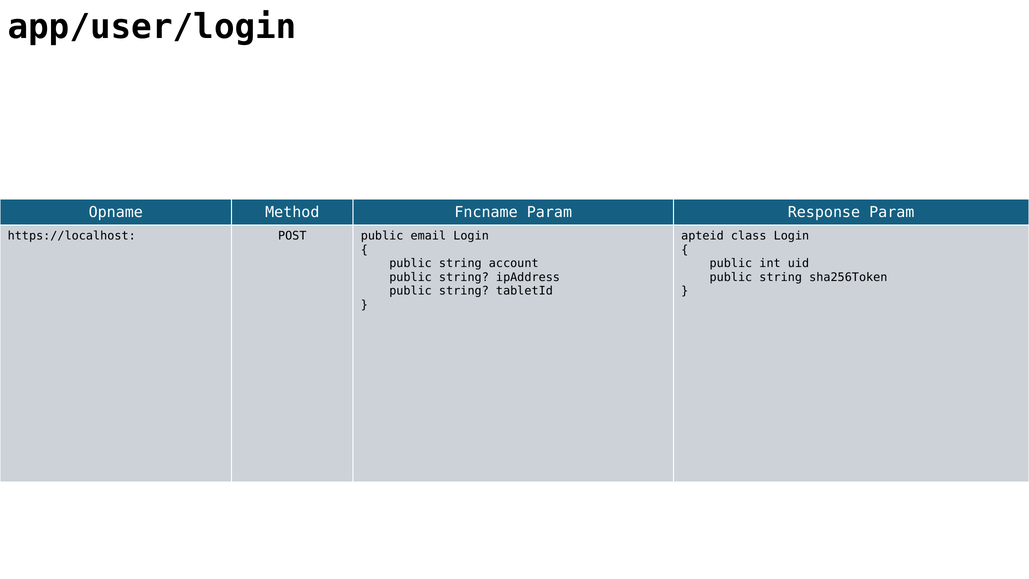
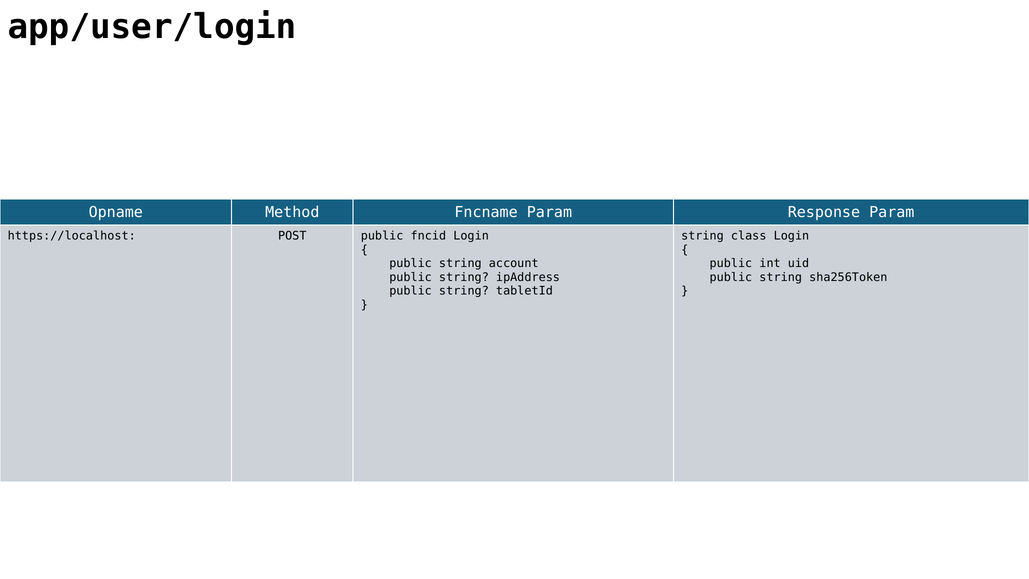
email: email -> fncid (428, 236)
apteid: apteid -> string (702, 236)
